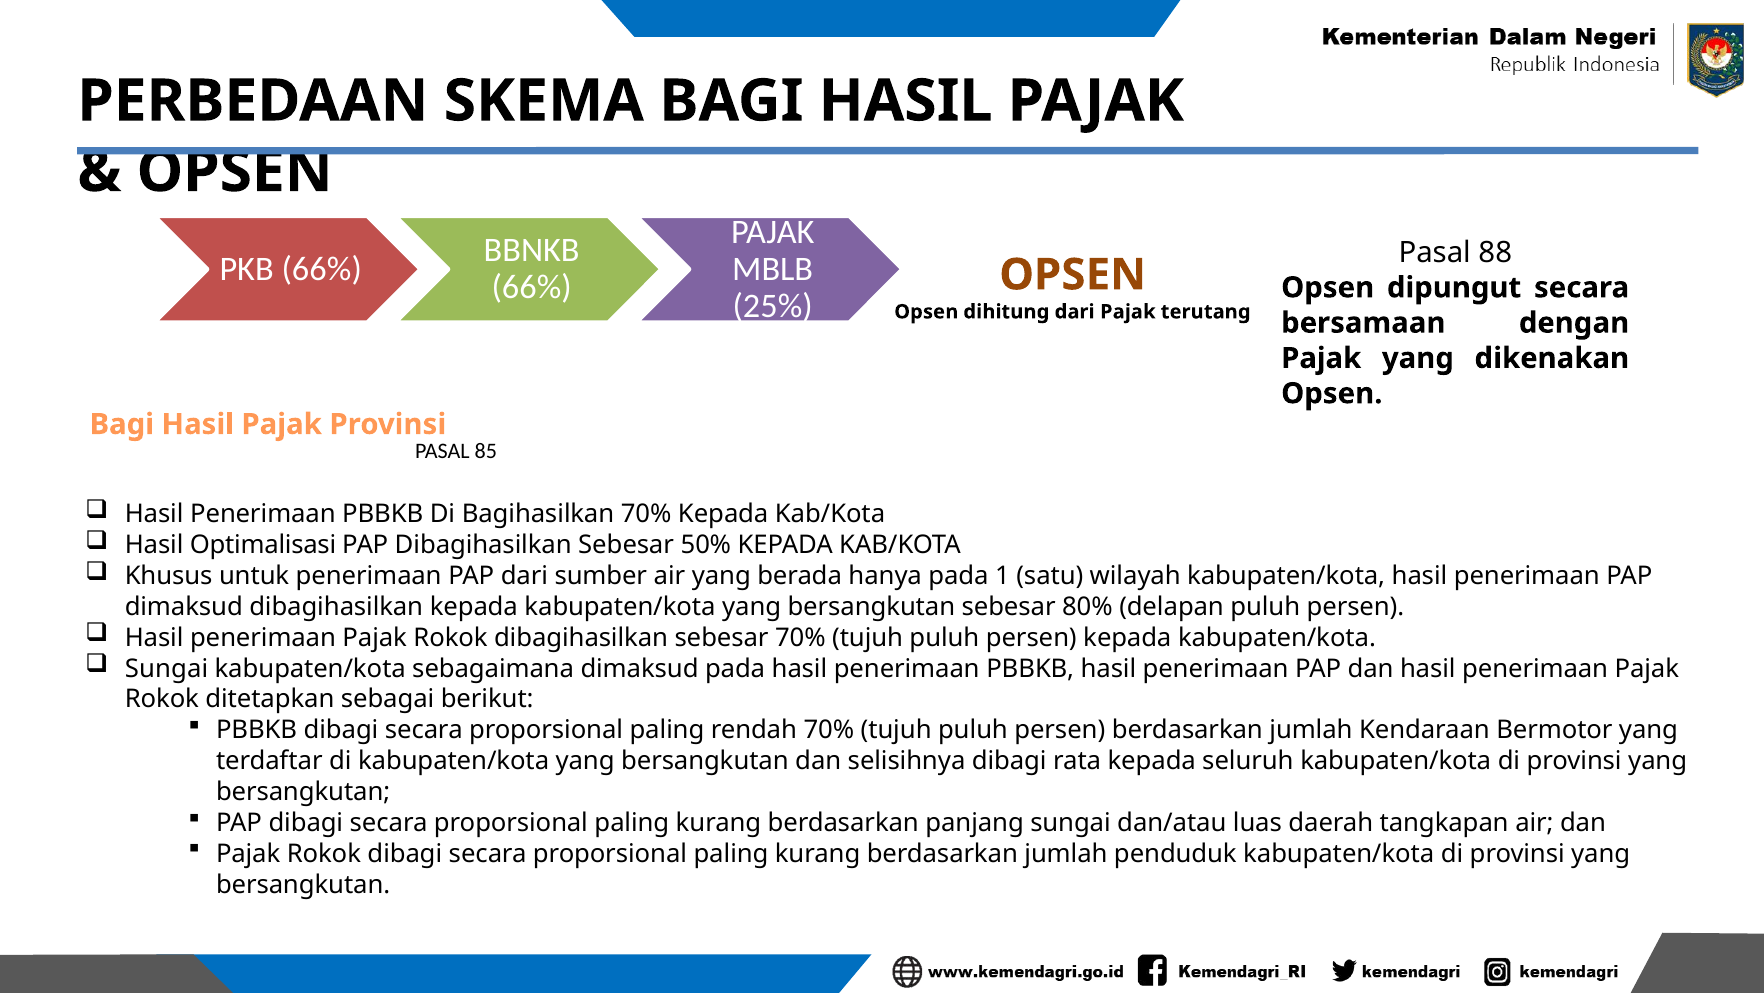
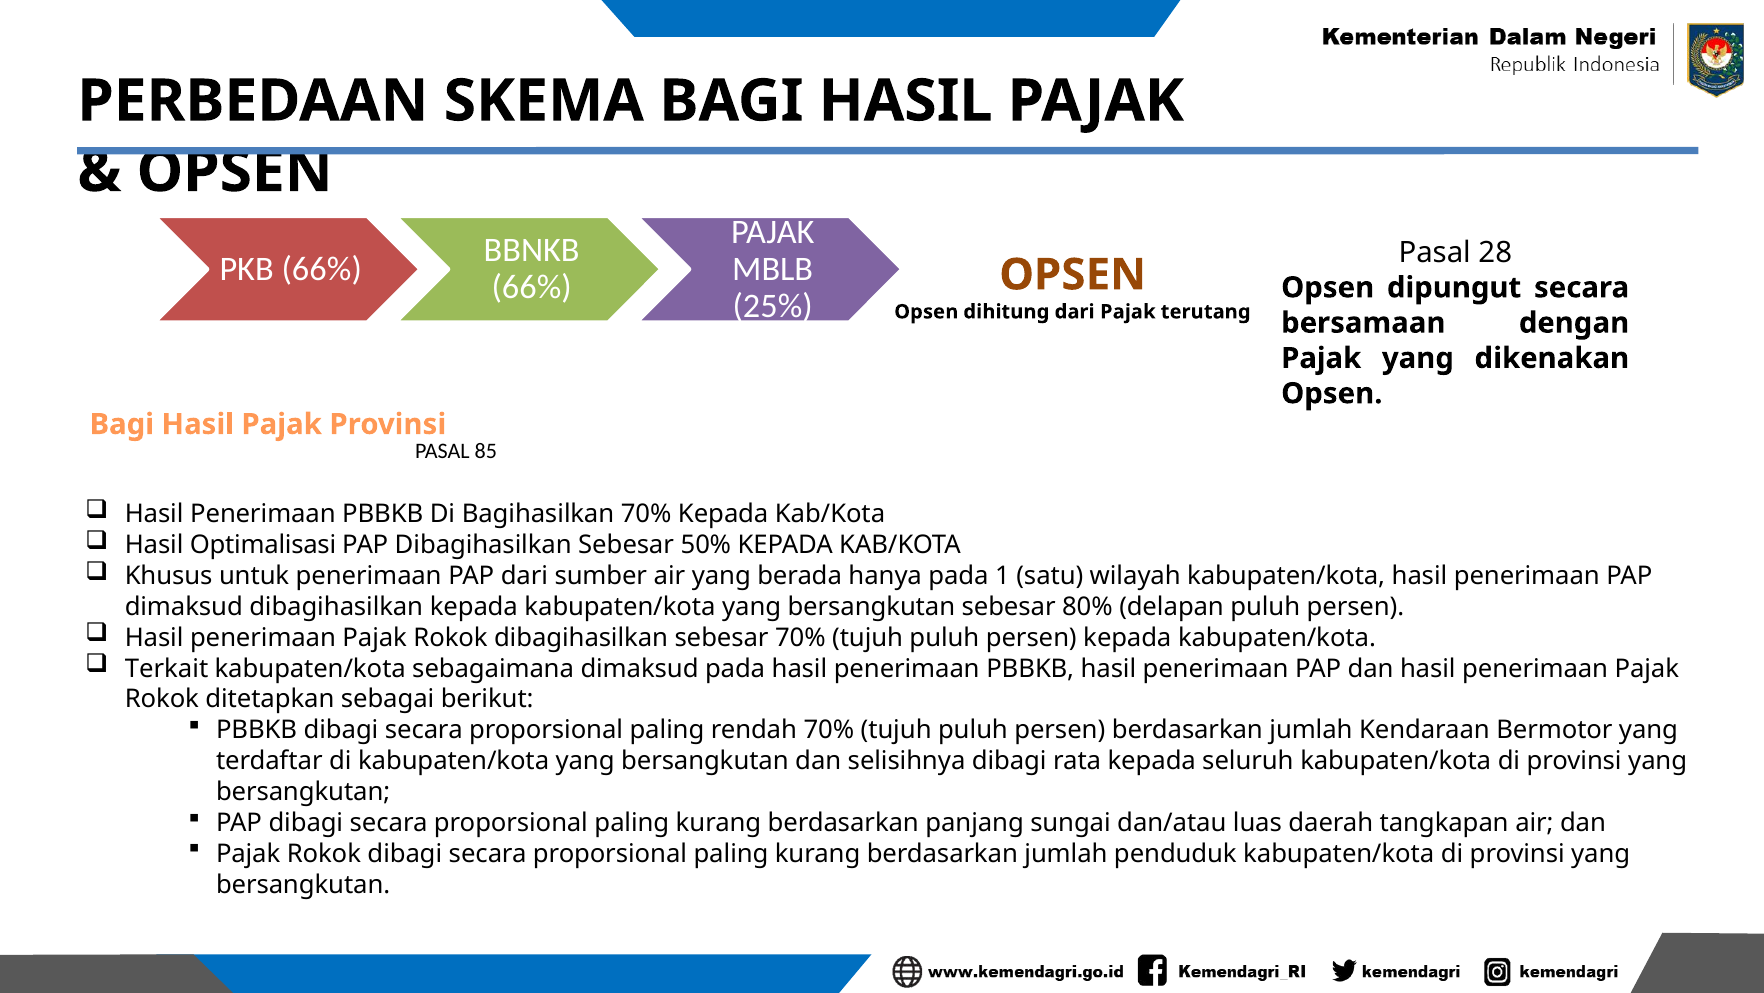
88: 88 -> 28 (1495, 252)
Sungai: Sungai -> Terkait (167, 668)
